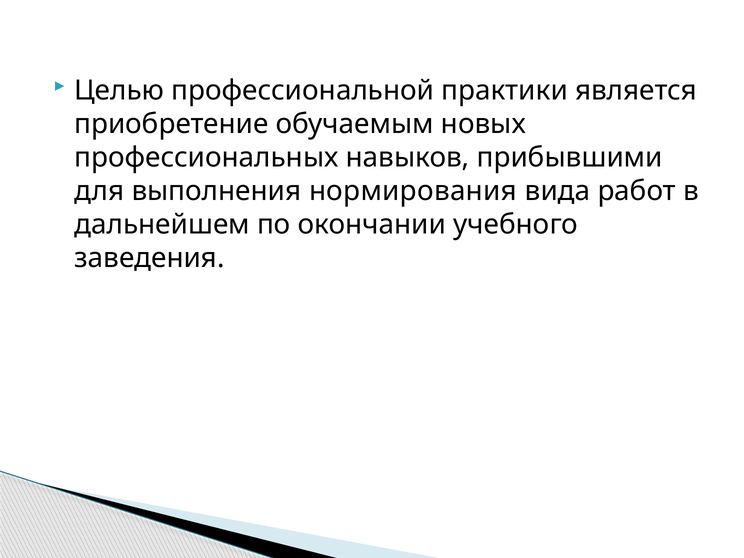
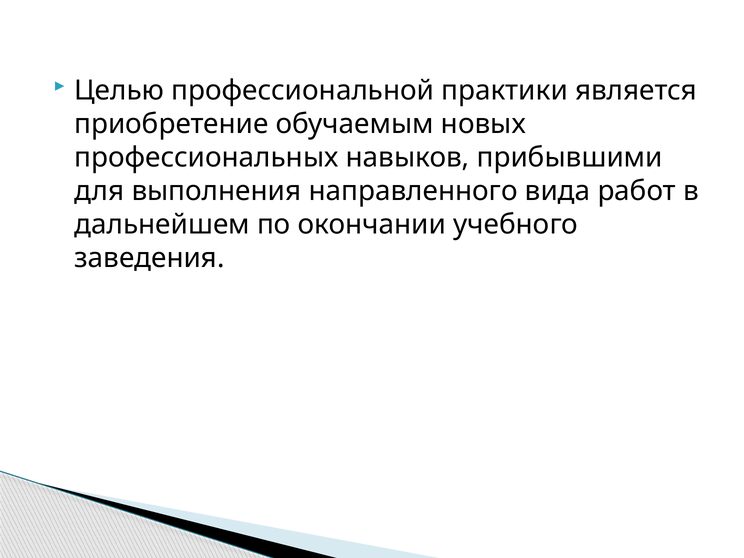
нормирования: нормирования -> направленного (413, 191)
